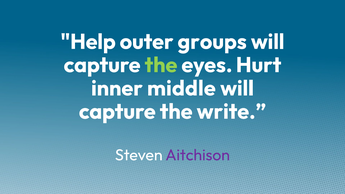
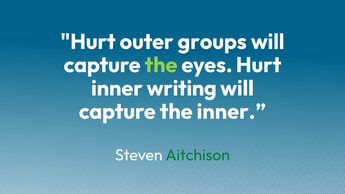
Help: Help -> Hurt (88, 42)
middle: middle -> writing (182, 88)
the write: write -> inner (231, 112)
Aitchison colour: purple -> green (198, 155)
